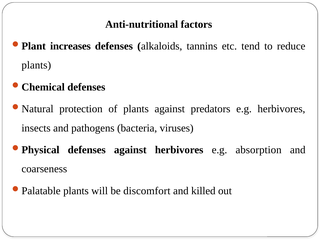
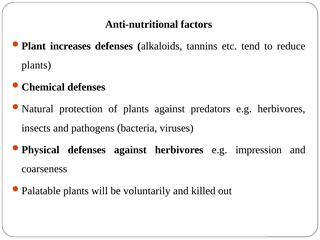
absorption: absorption -> impression (259, 150)
discomfort: discomfort -> voluntarily (147, 191)
